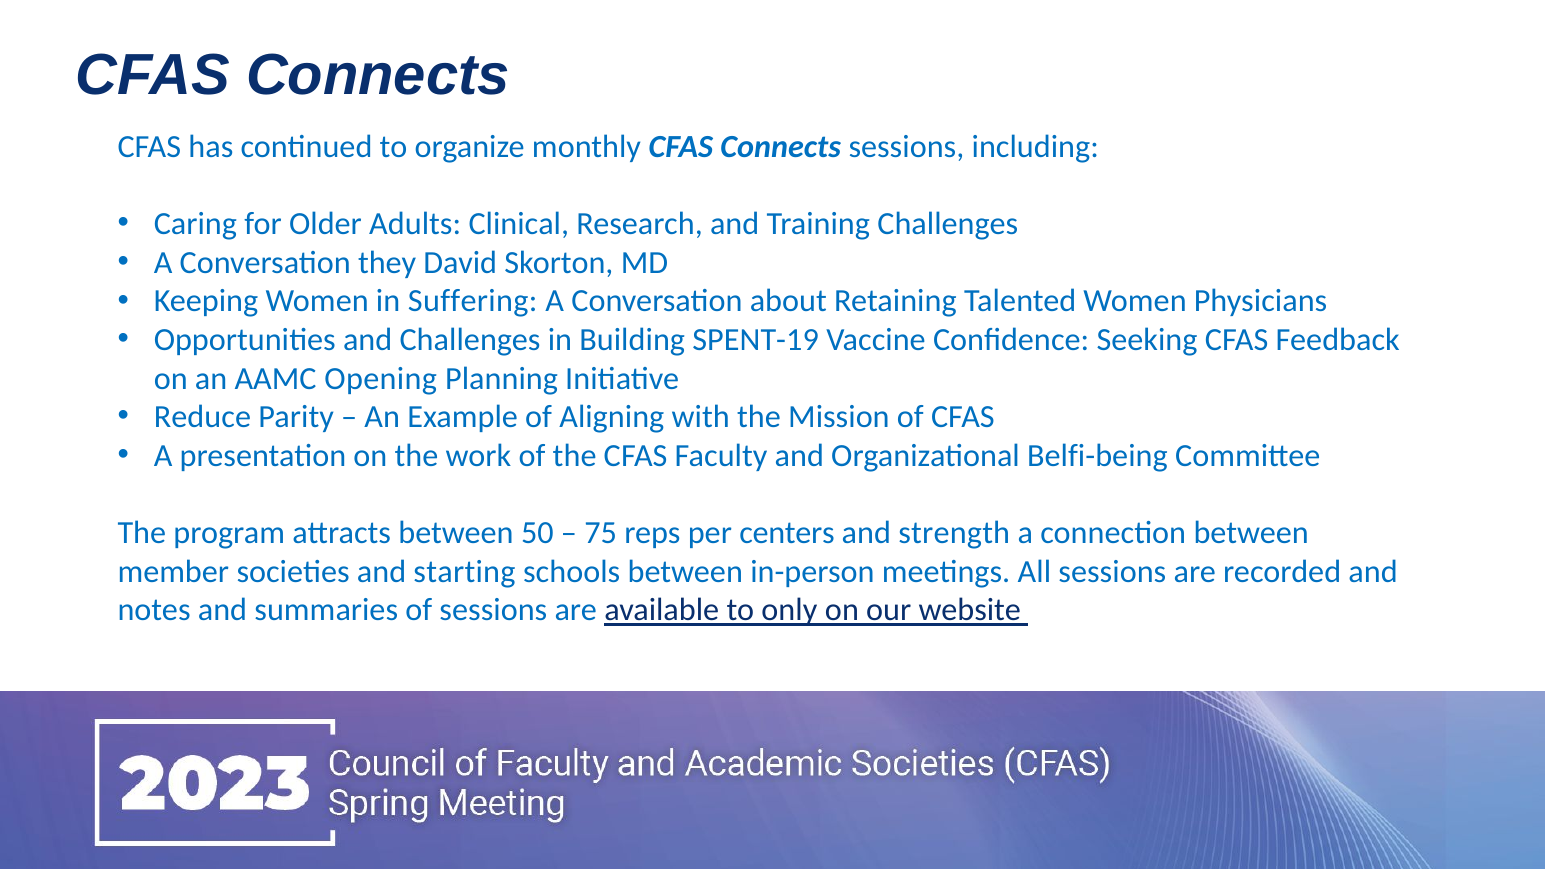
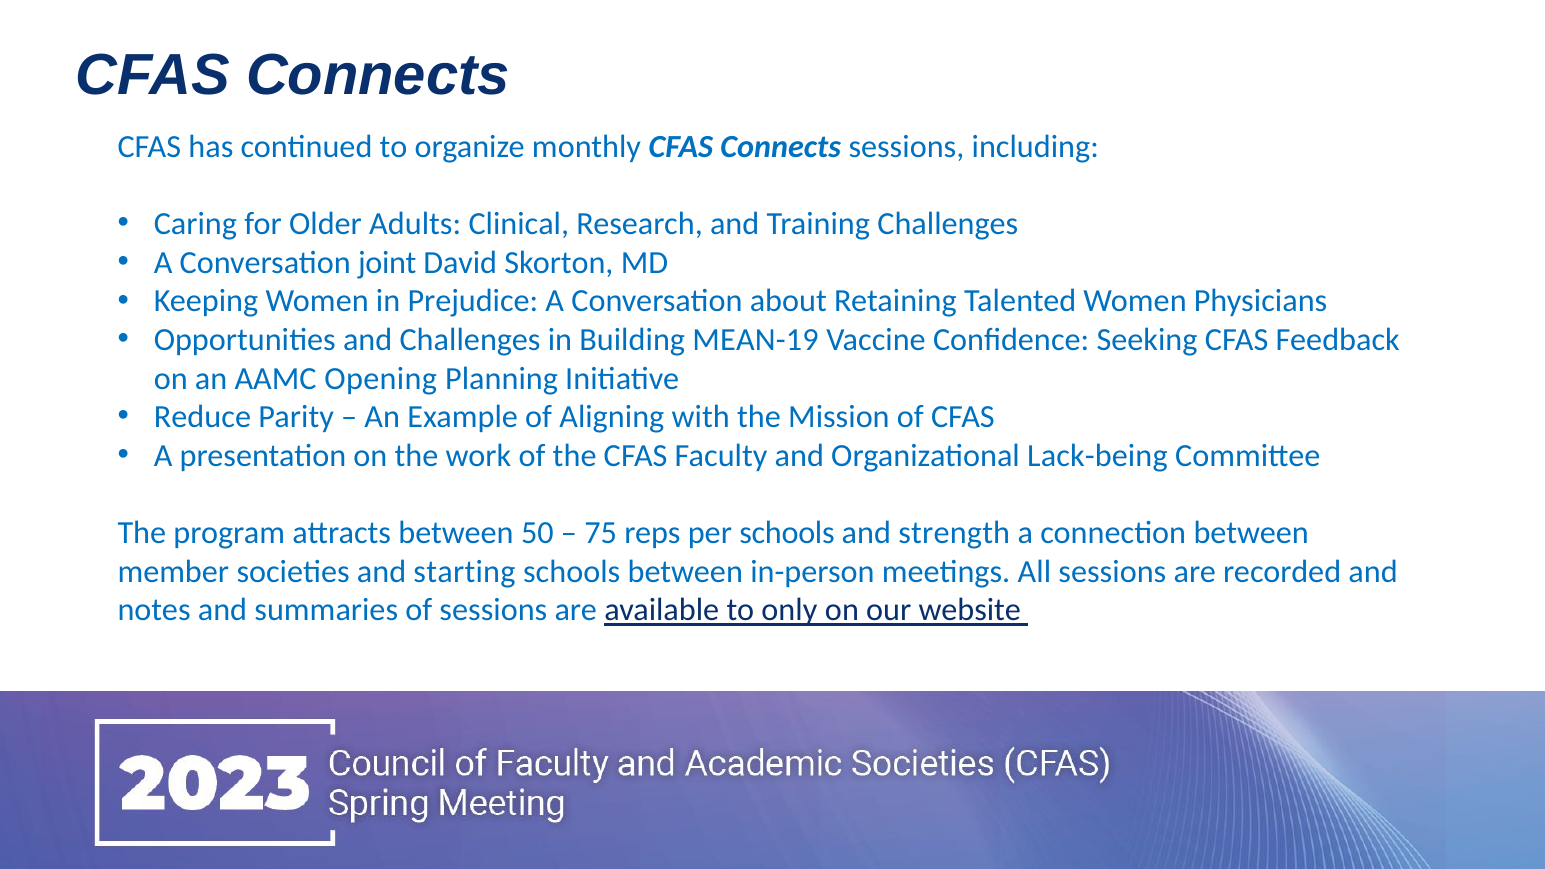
they: they -> joint (387, 263)
Suffering: Suffering -> Prejudice (473, 301)
SPENT-19: SPENT-19 -> MEAN-19 (756, 340)
Belfi-being: Belfi-being -> Lack-being (1097, 456)
per centers: centers -> schools (787, 533)
